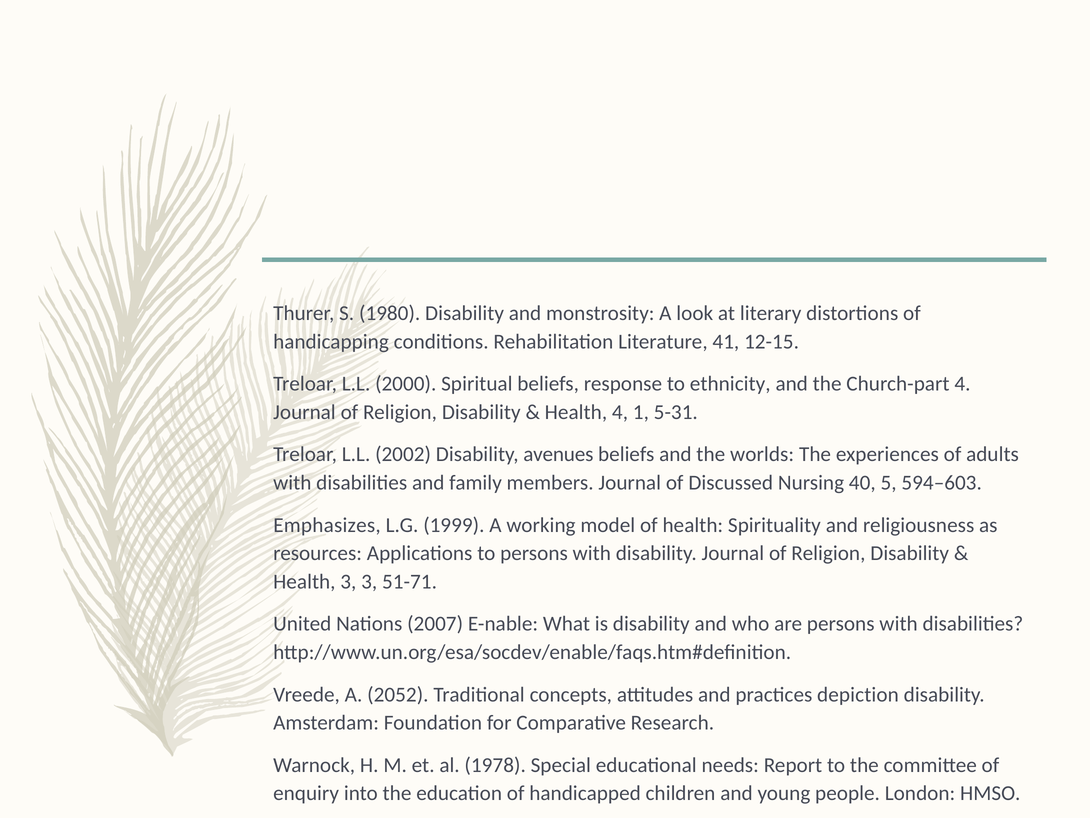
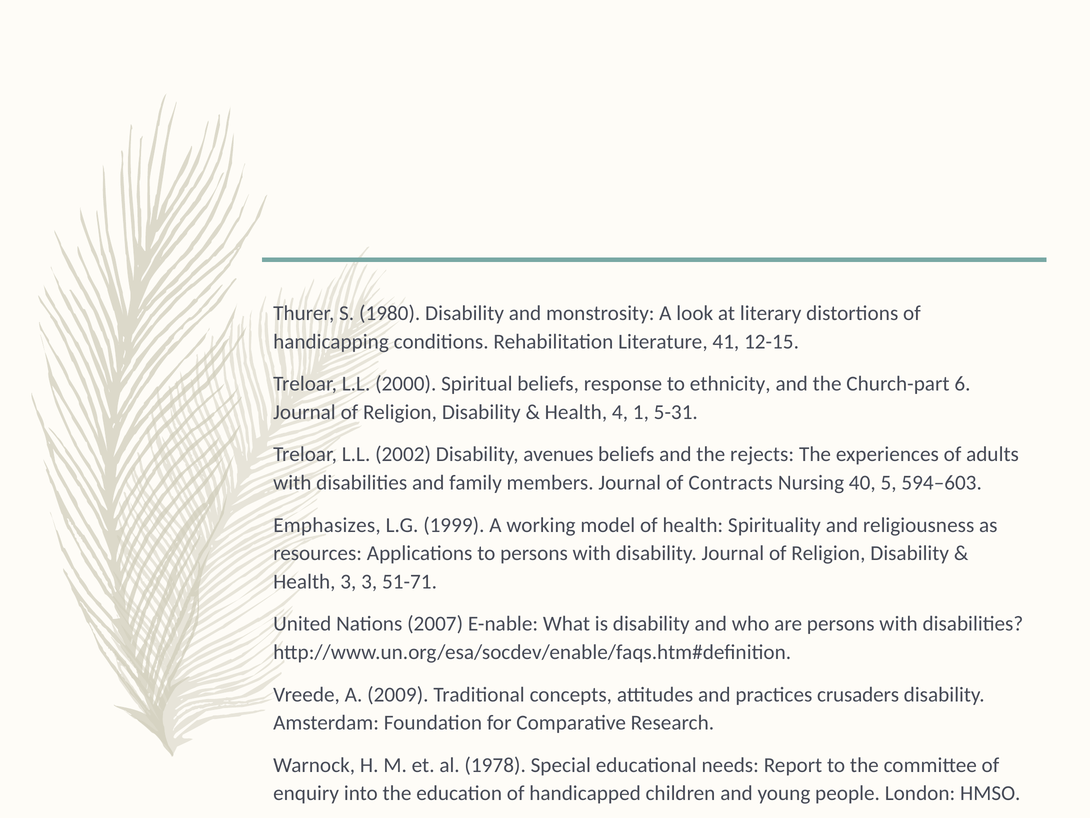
Church-part 4: 4 -> 6 (962, 384)
worlds: worlds -> rejects (762, 454)
Discussed: Discussed -> Contracts (731, 482)
2052: 2052 -> 2009 (398, 694)
depiction: depiction -> crusaders (858, 694)
